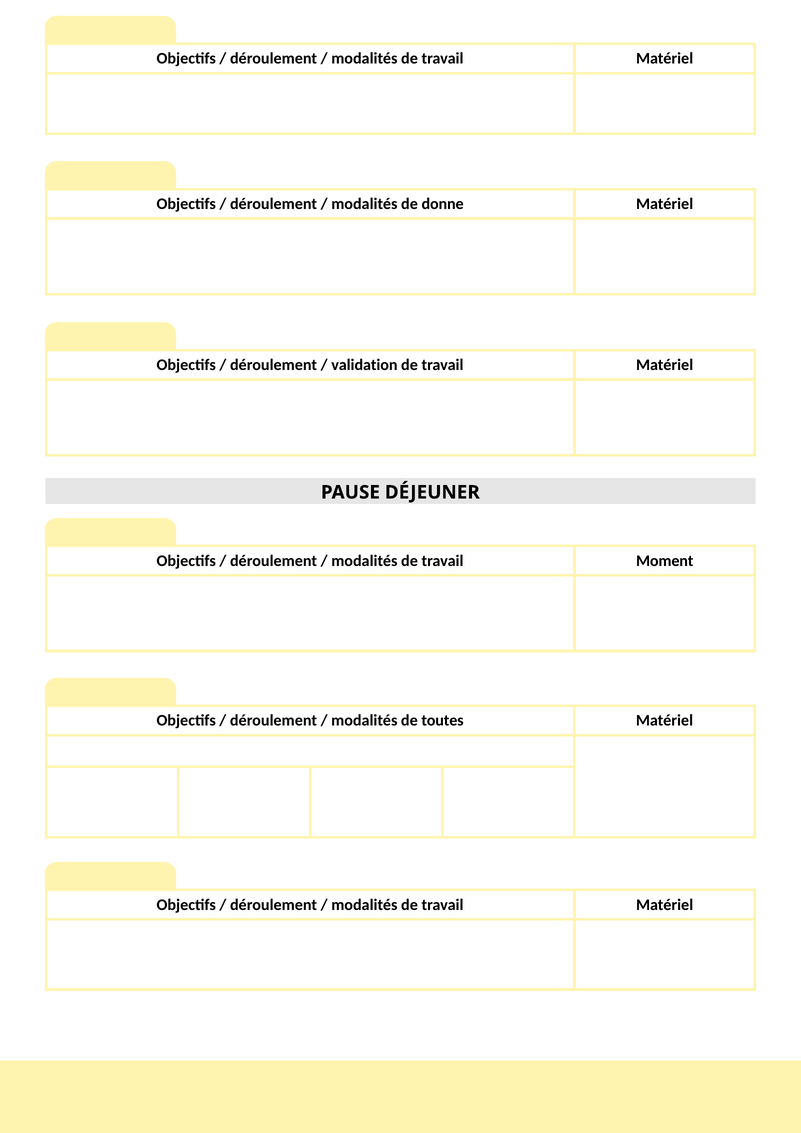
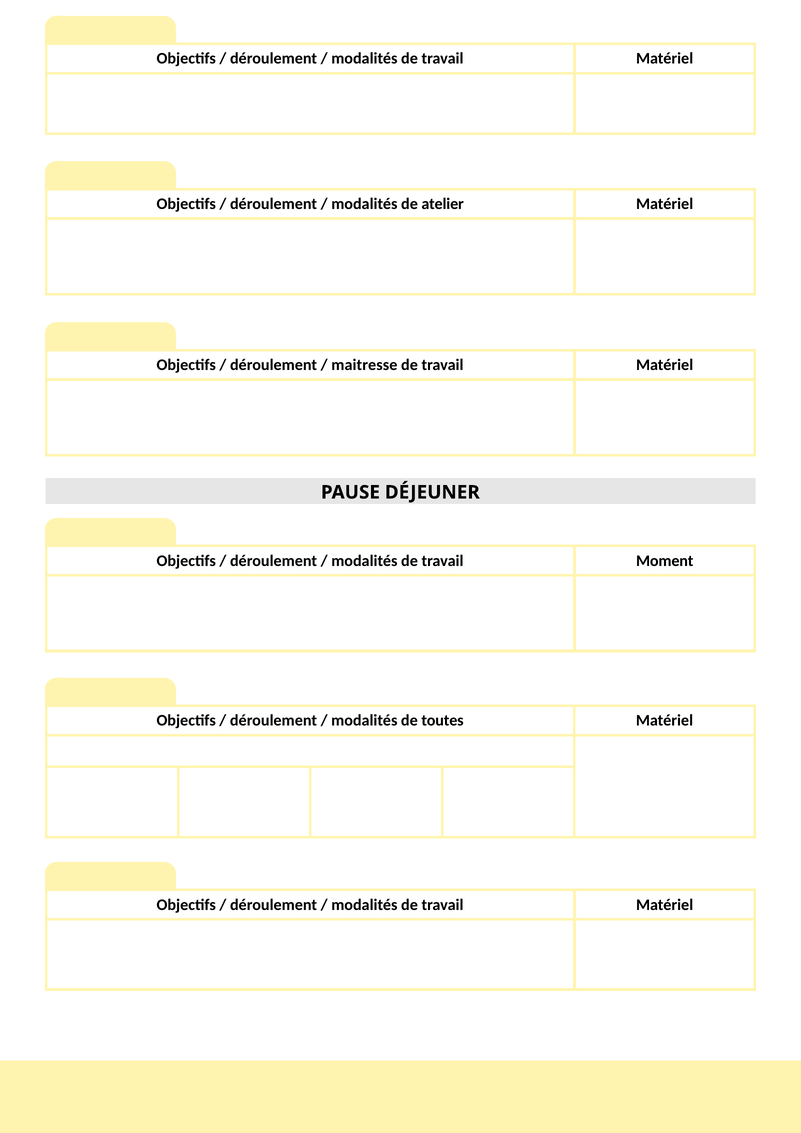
donne: donne -> atelier (443, 204)
validation: validation -> maitresse (364, 365)
